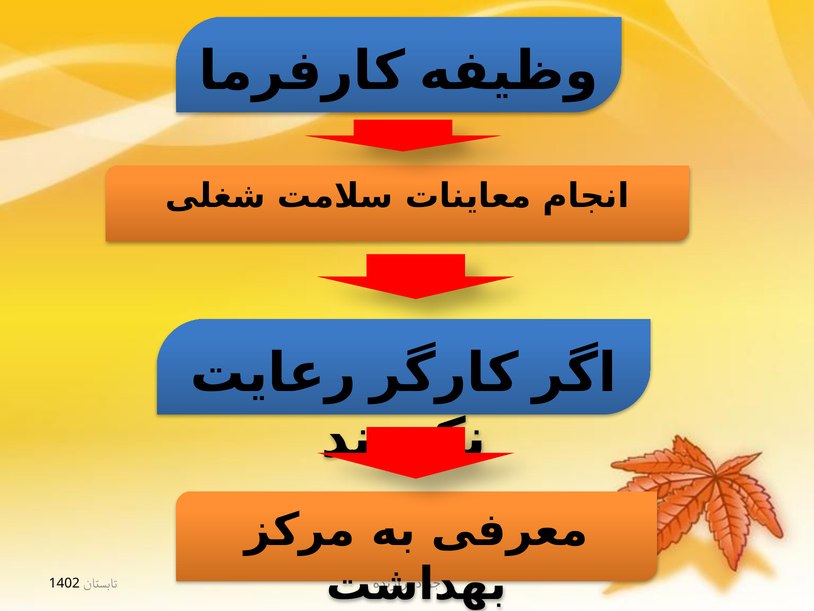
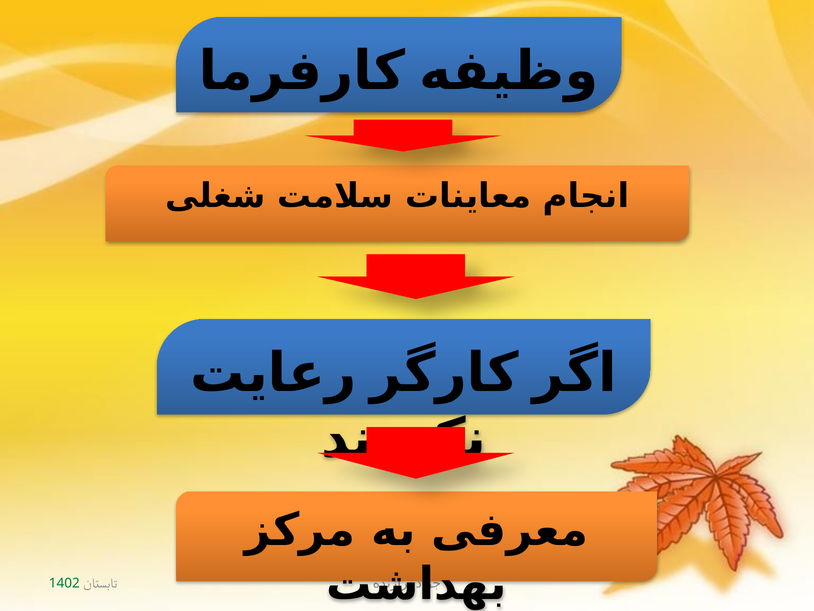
1402 colour: black -> green (64, 583)
